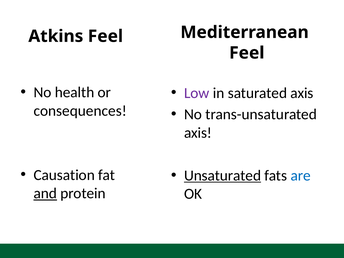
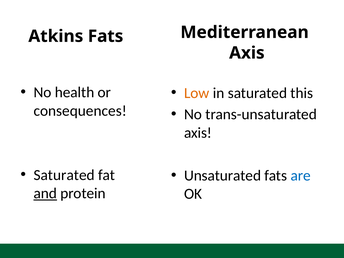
Atkins Feel: Feel -> Fats (106, 36)
Feel: Feel -> Axis (247, 53)
Low colour: purple -> orange (197, 93)
saturated axis: axis -> this (302, 93)
Causation: Causation -> Saturated (64, 175)
Unsaturated underline: present -> none (223, 176)
